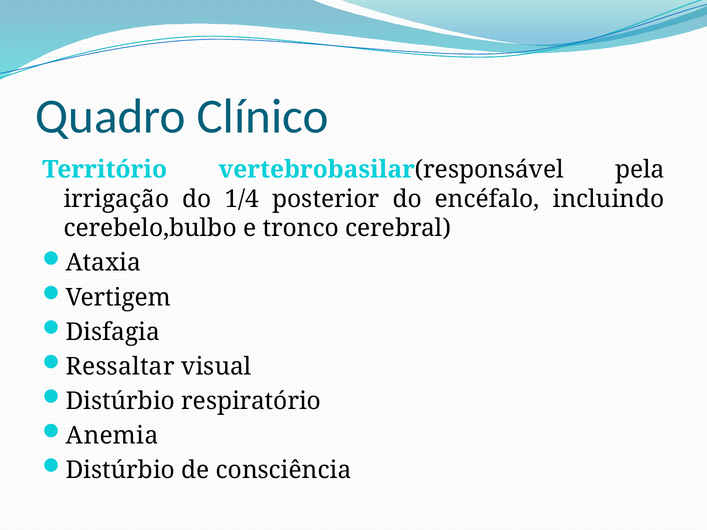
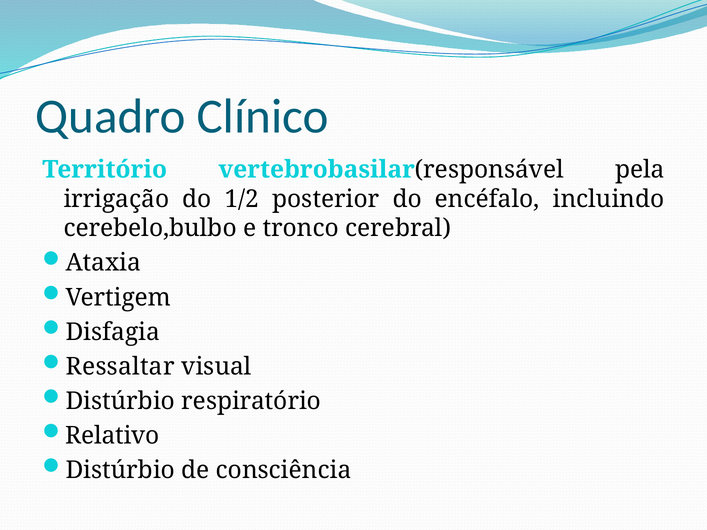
1/4: 1/4 -> 1/2 (242, 199)
Anemia: Anemia -> Relativo (112, 436)
